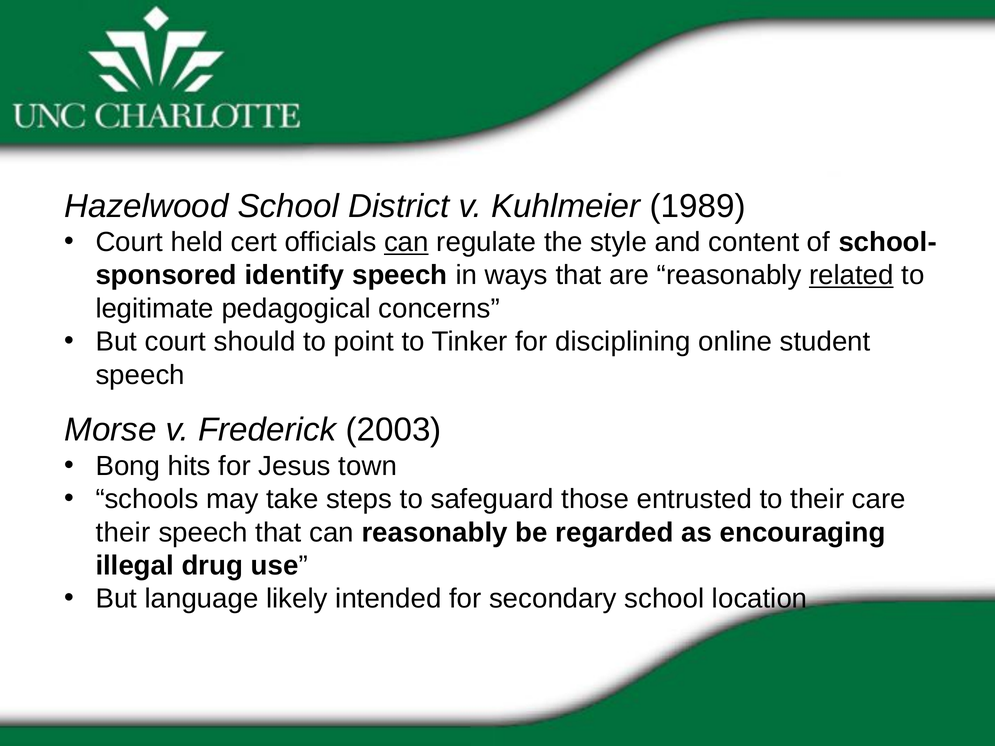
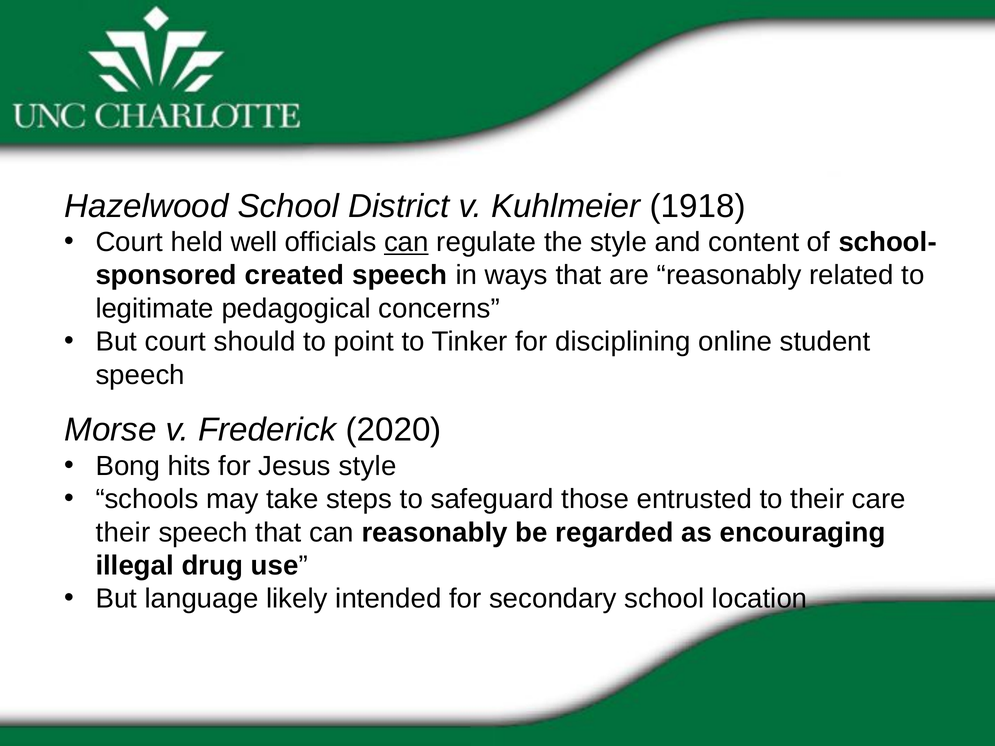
1989: 1989 -> 1918 (698, 206)
cert: cert -> well (254, 242)
identify: identify -> created (294, 275)
related underline: present -> none (851, 275)
2003: 2003 -> 2020 (394, 430)
Jesus town: town -> style (368, 466)
